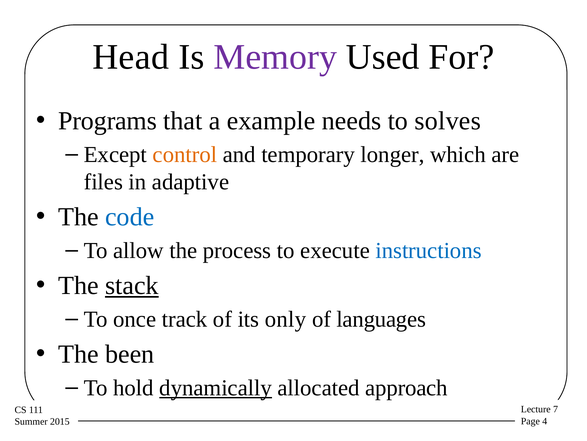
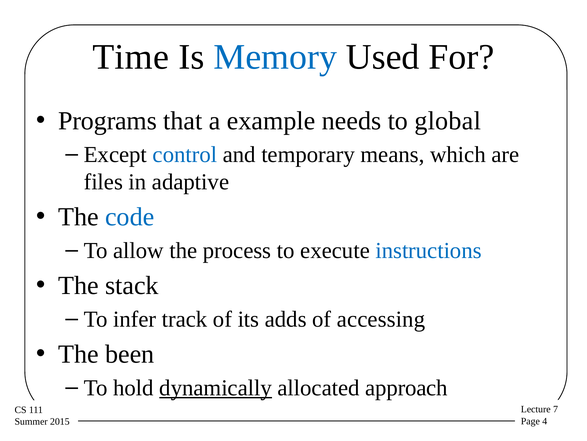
Head: Head -> Time (131, 57)
Memory colour: purple -> blue (275, 57)
solves: solves -> global (448, 121)
control colour: orange -> blue (185, 154)
longer: longer -> means (393, 154)
stack underline: present -> none (132, 285)
once: once -> infer (135, 319)
only: only -> adds (286, 319)
languages: languages -> accessing (381, 319)
